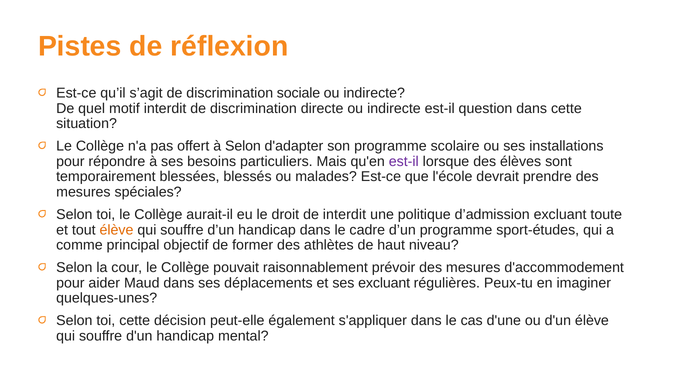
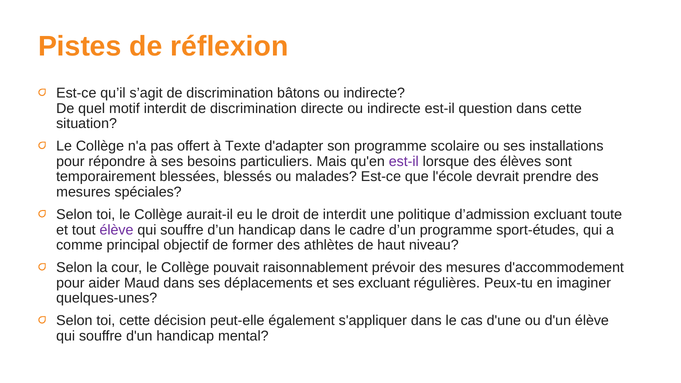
sociale: sociale -> bâtons (298, 93)
à Selon: Selon -> Texte (243, 146)
élève colour: orange -> purple (117, 230)
